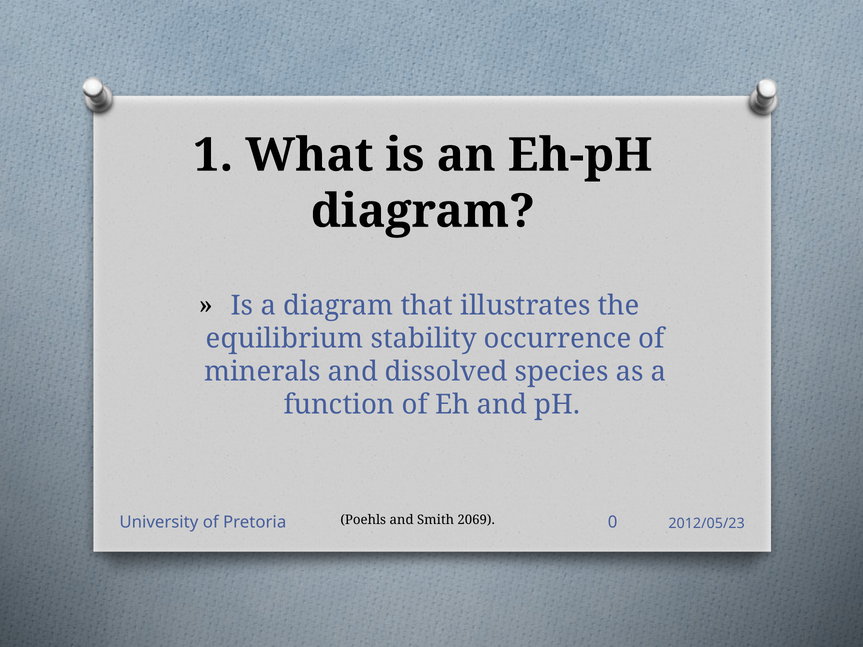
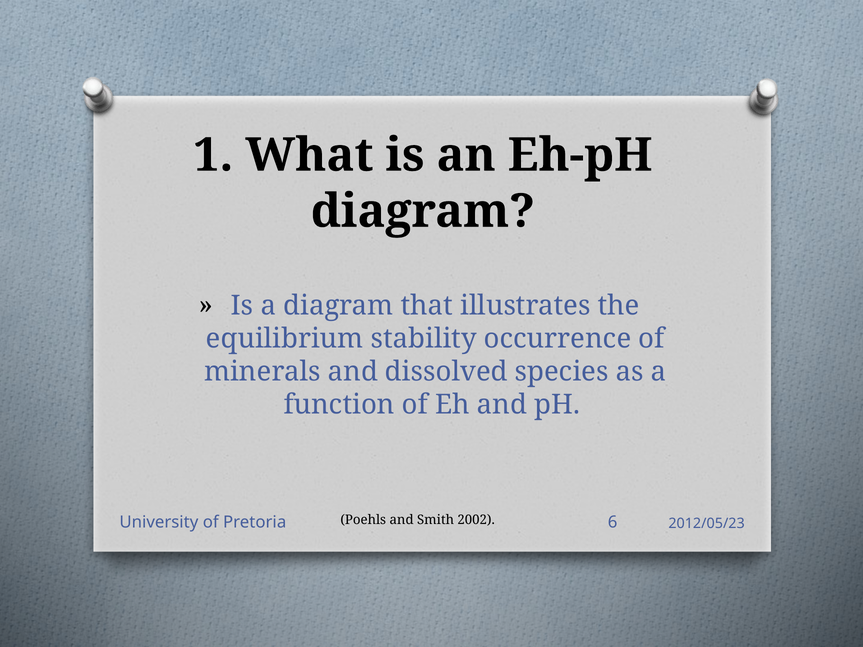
2069: 2069 -> 2002 (476, 520)
0: 0 -> 6 (613, 523)
